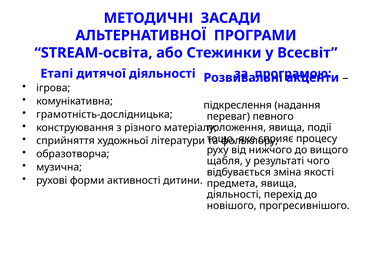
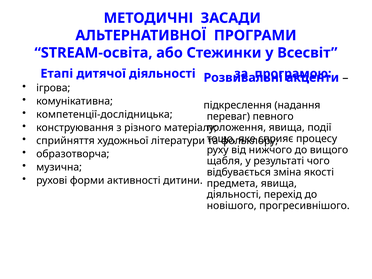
грамотність-дослідницька: грамотність-дослідницька -> компетенції-дослідницька (104, 114)
